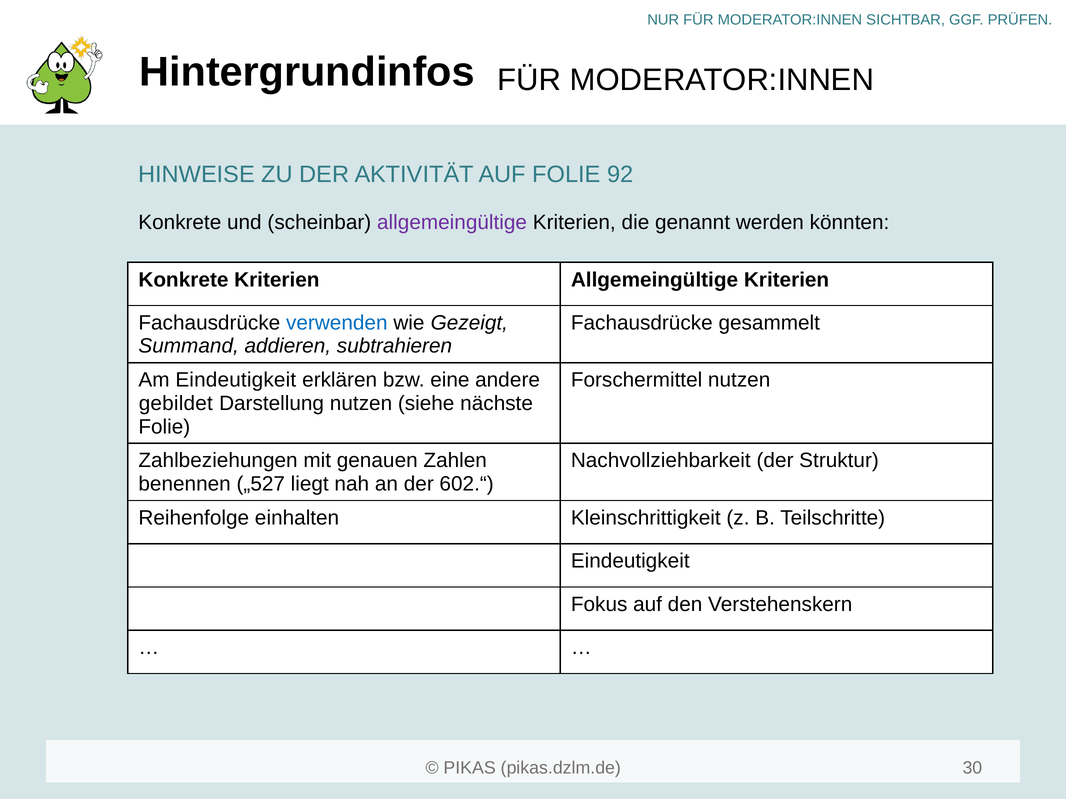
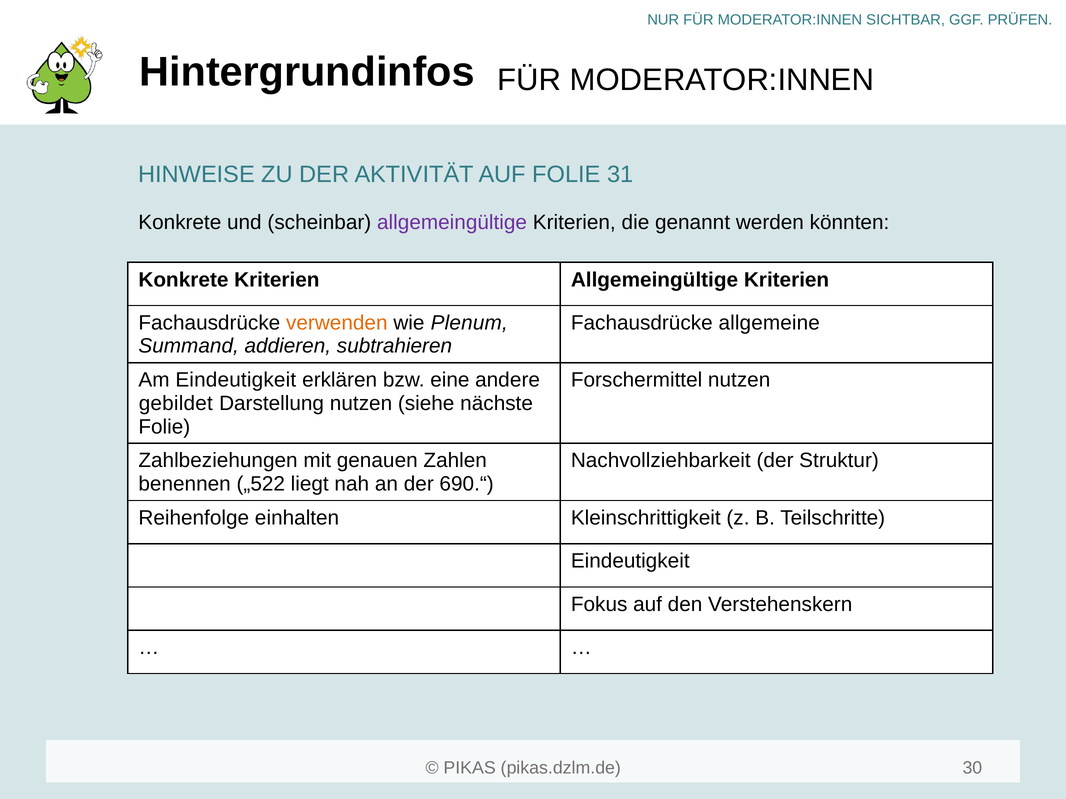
92: 92 -> 31 (620, 175)
verwenden colour: blue -> orange (337, 323)
Gezeigt: Gezeigt -> Plenum (469, 323)
gesammelt: gesammelt -> allgemeine (769, 323)
„527: „527 -> „522 (261, 484)
602.“: 602.“ -> 690.“ (467, 484)
